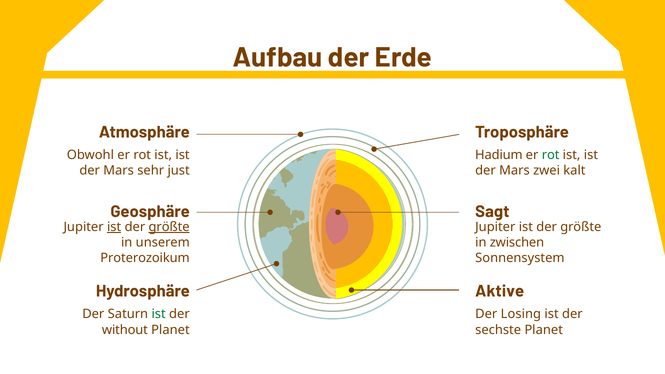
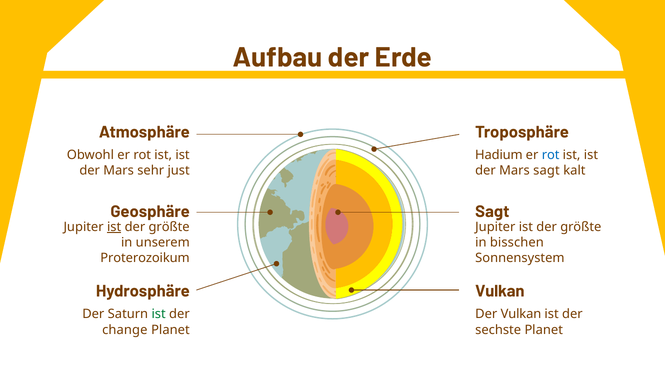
rot colour: green -> blue (551, 155)
Mars zwei: zwei -> sagt (546, 171)
größte underline: present -> none (169, 227)
zwischen: zwischen -> bisschen (517, 242)
Aktive: Aktive -> Vulkan (500, 291)
Der Losing: Losing -> Vulkan (521, 314)
without: without -> change (125, 330)
